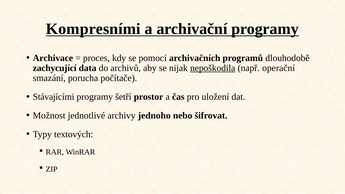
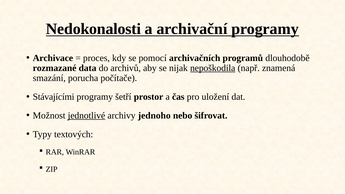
Kompresními: Kompresními -> Nedokonalosti (93, 29)
zachycující: zachycující -> rozmazané (55, 68)
operační: operační -> znamená (279, 68)
jednotlivé underline: none -> present (86, 116)
